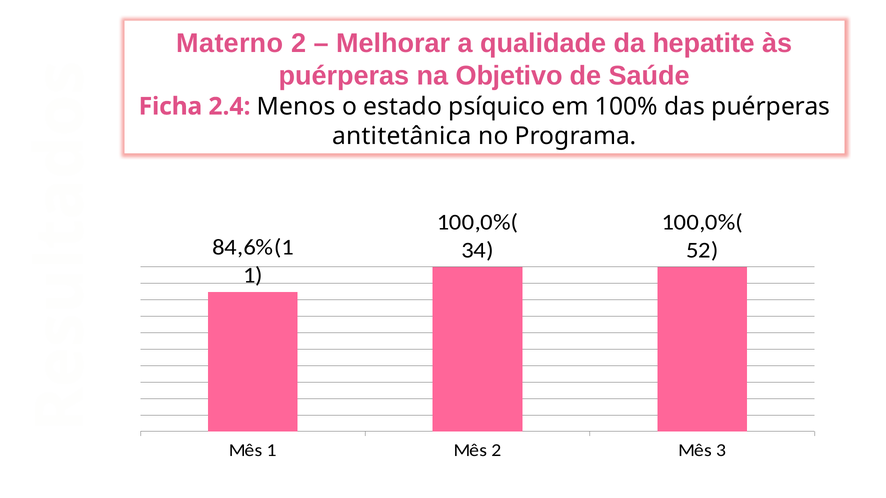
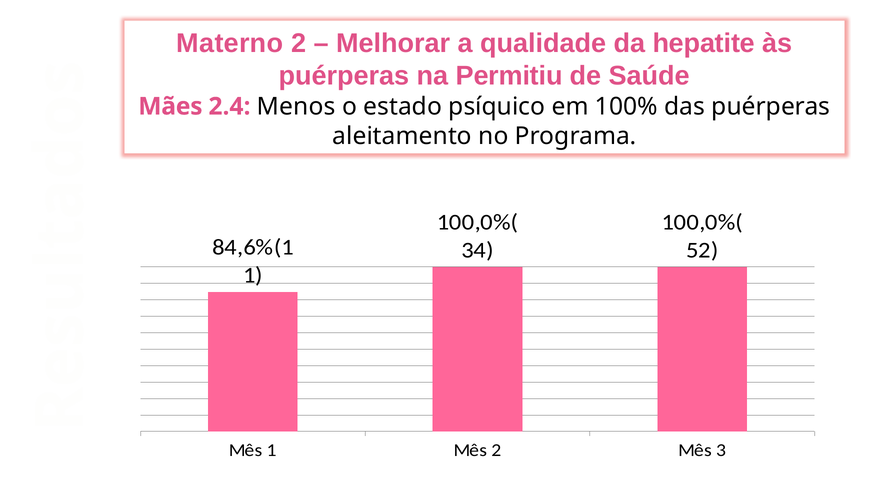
Objetivo: Objetivo -> Permitiu (509, 76)
Ficha: Ficha -> Mães (170, 107)
antitetânica: antitetânica -> aleitamento (402, 136)
